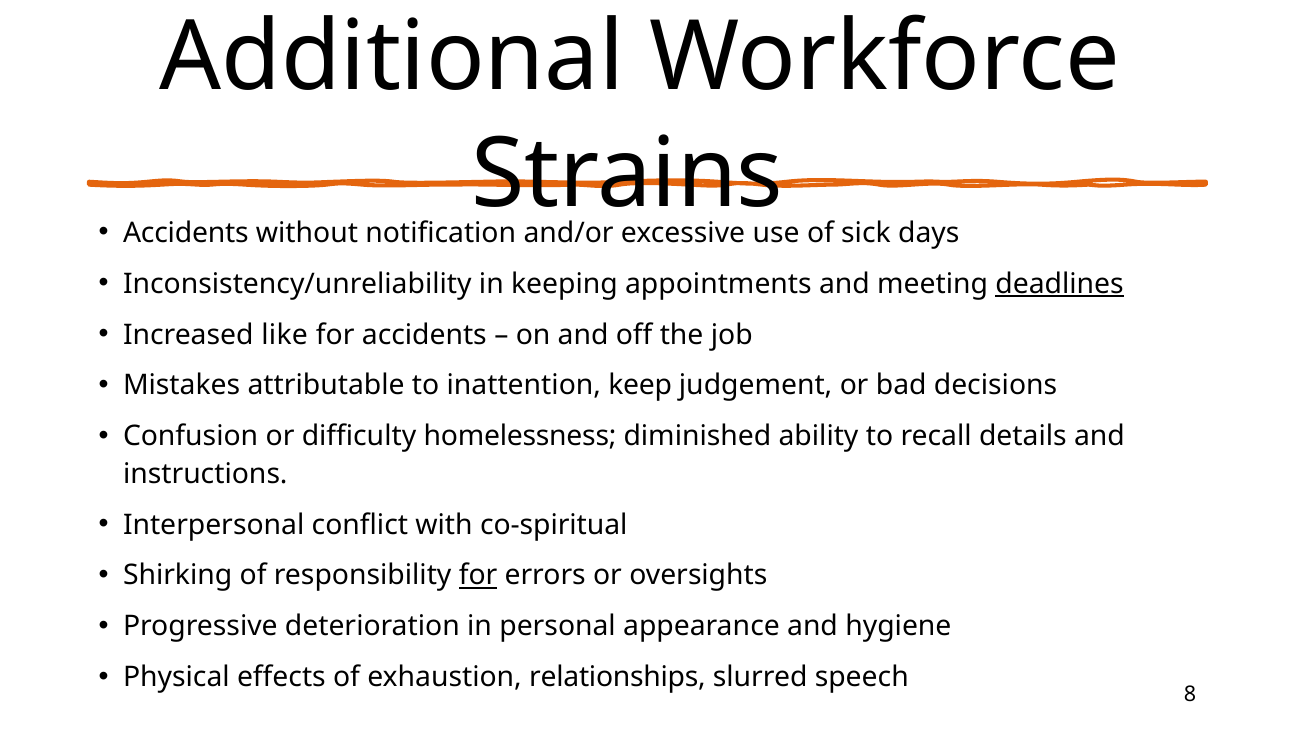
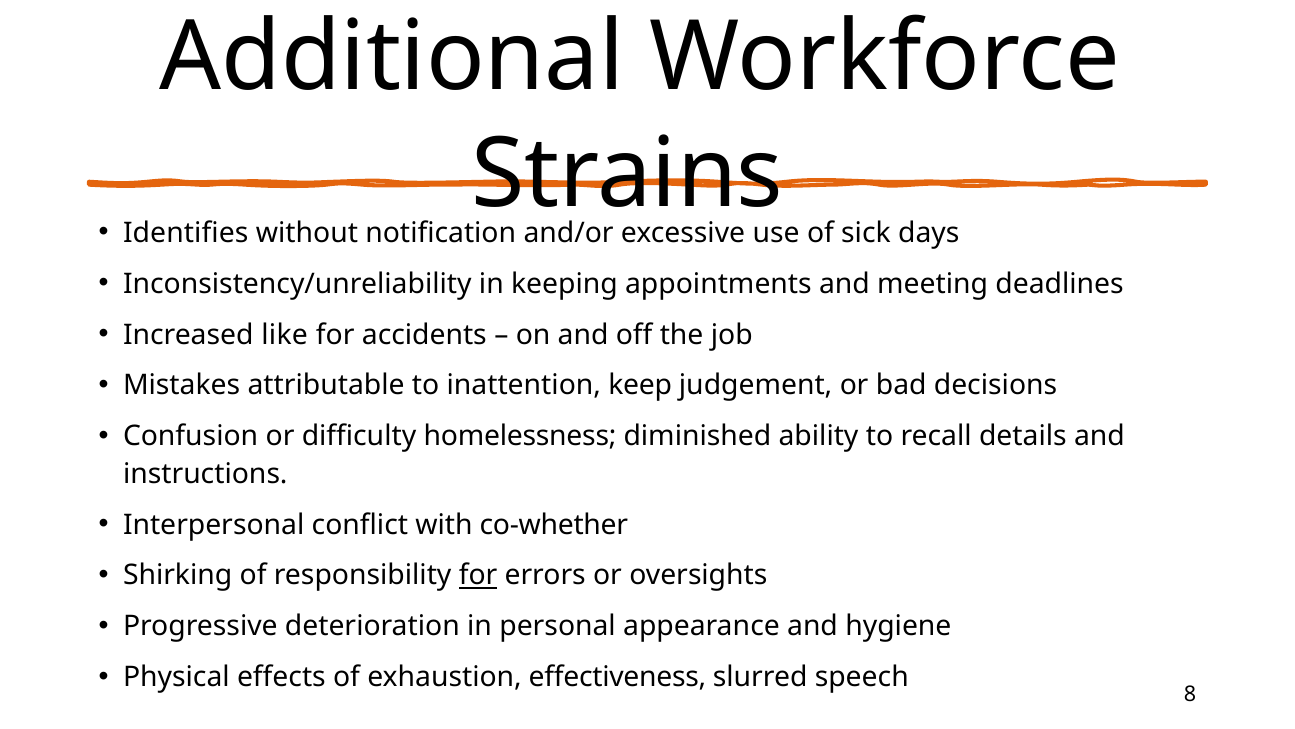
Accidents: Accidents -> Identifies (186, 233)
deadlines underline: present -> none (1060, 284)
co-spiritual: co-spiritual -> co-whether (554, 524)
relationships: relationships -> effectiveness (617, 677)
